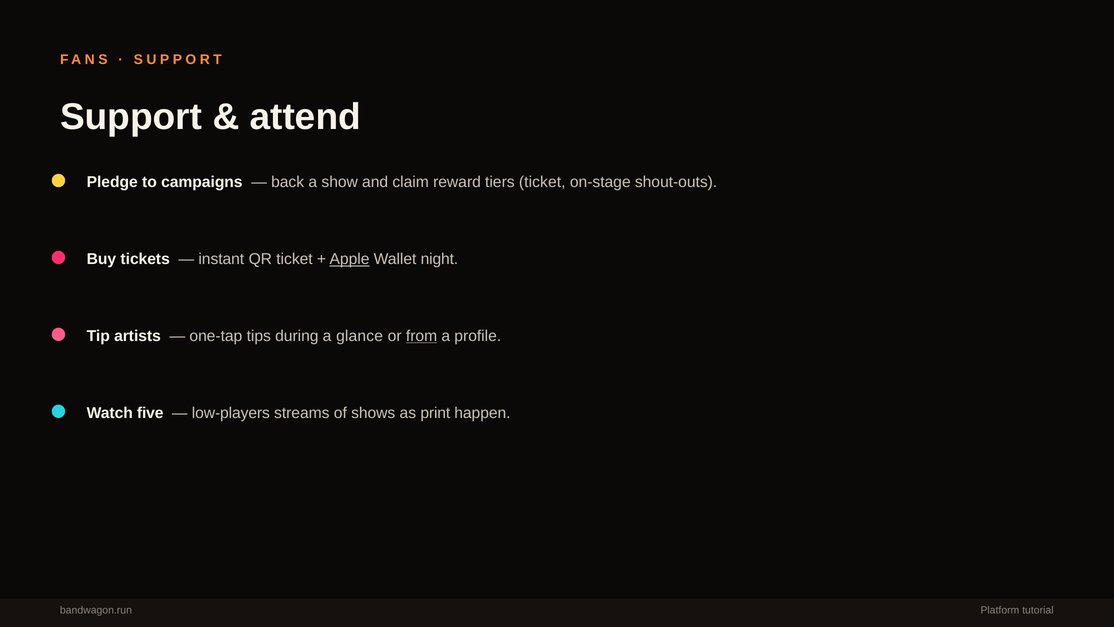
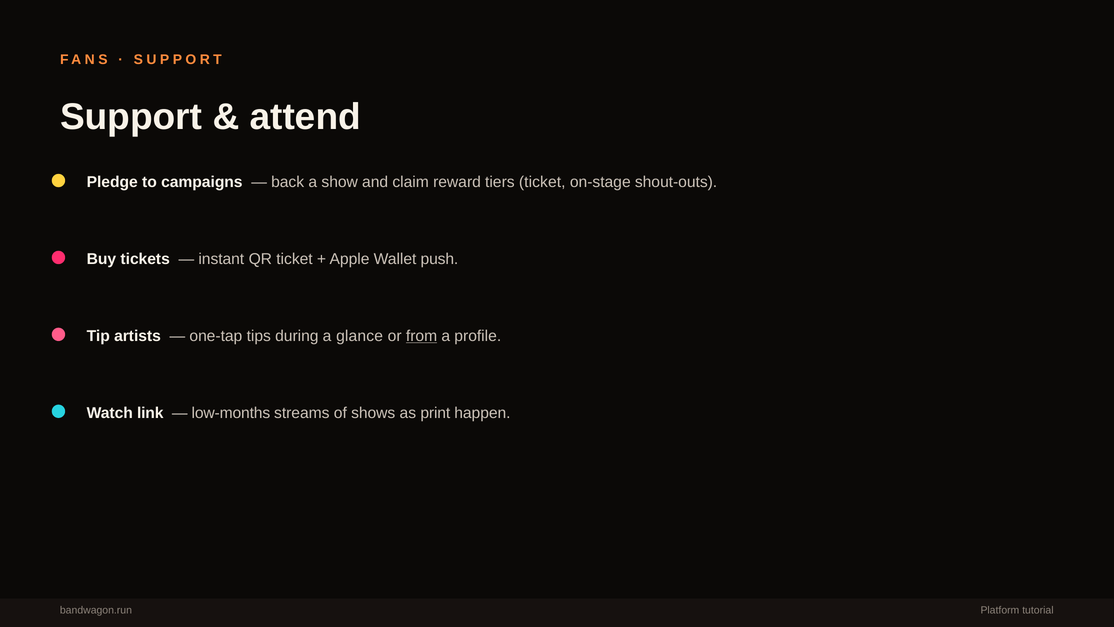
Apple underline: present -> none (350, 259)
night: night -> push (439, 259)
five: five -> link (150, 413)
low-players: low-players -> low-months (231, 413)
